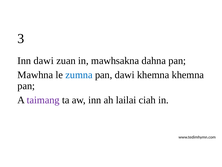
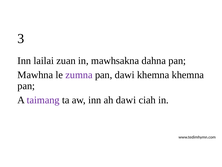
Inn dawi: dawi -> lailai (44, 61)
zumna colour: blue -> purple (79, 75)
ah lailai: lailai -> dawi (126, 100)
